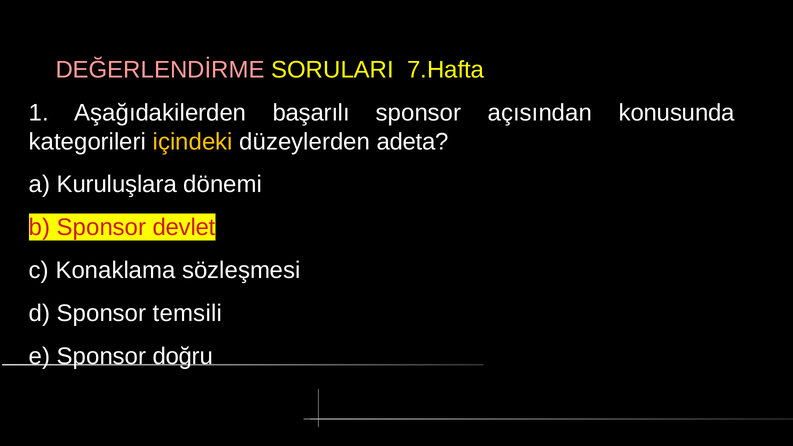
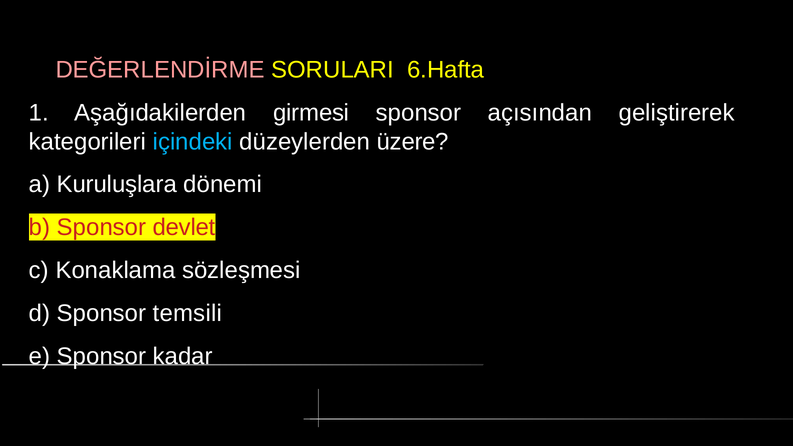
7.Hafta: 7.Hafta -> 6.Hafta (446, 70)
başarılı: başarılı -> girmesi (311, 113)
konusunda: konusunda -> geliştirerek (677, 113)
içindeki colour: yellow -> light blue (193, 142)
adeta: adeta -> üzere (413, 142)
doğru: doğru -> kadar (183, 356)
